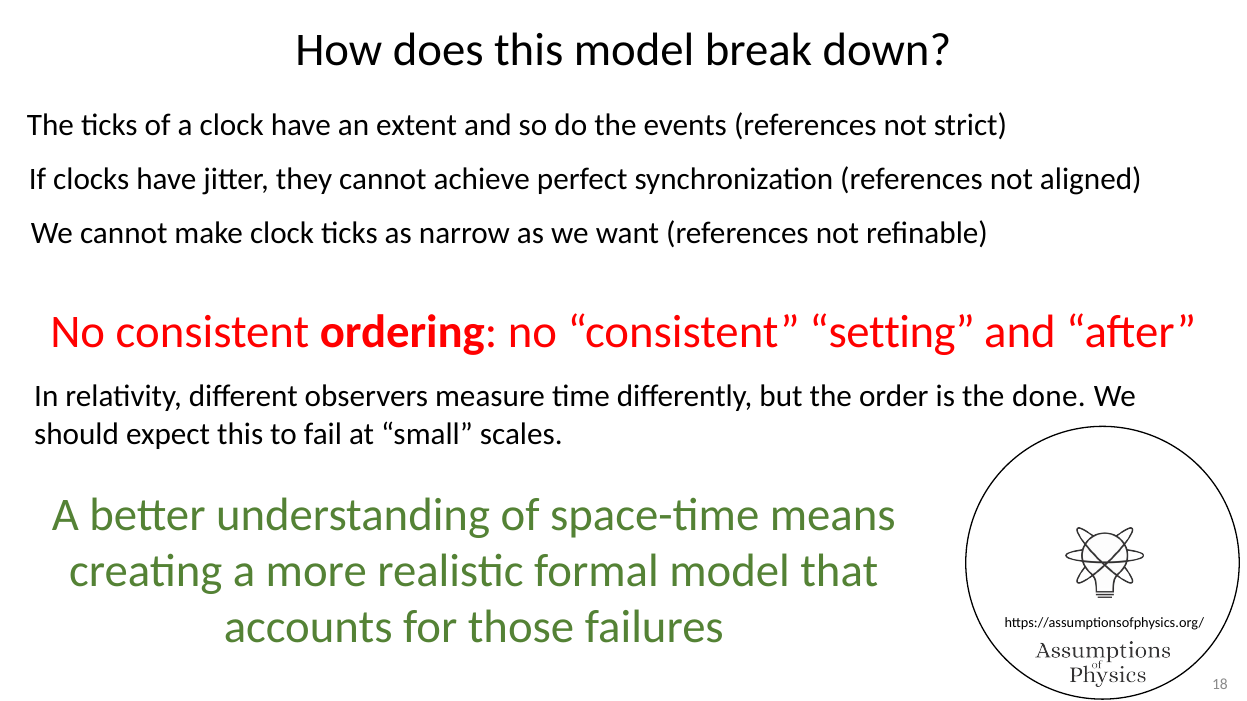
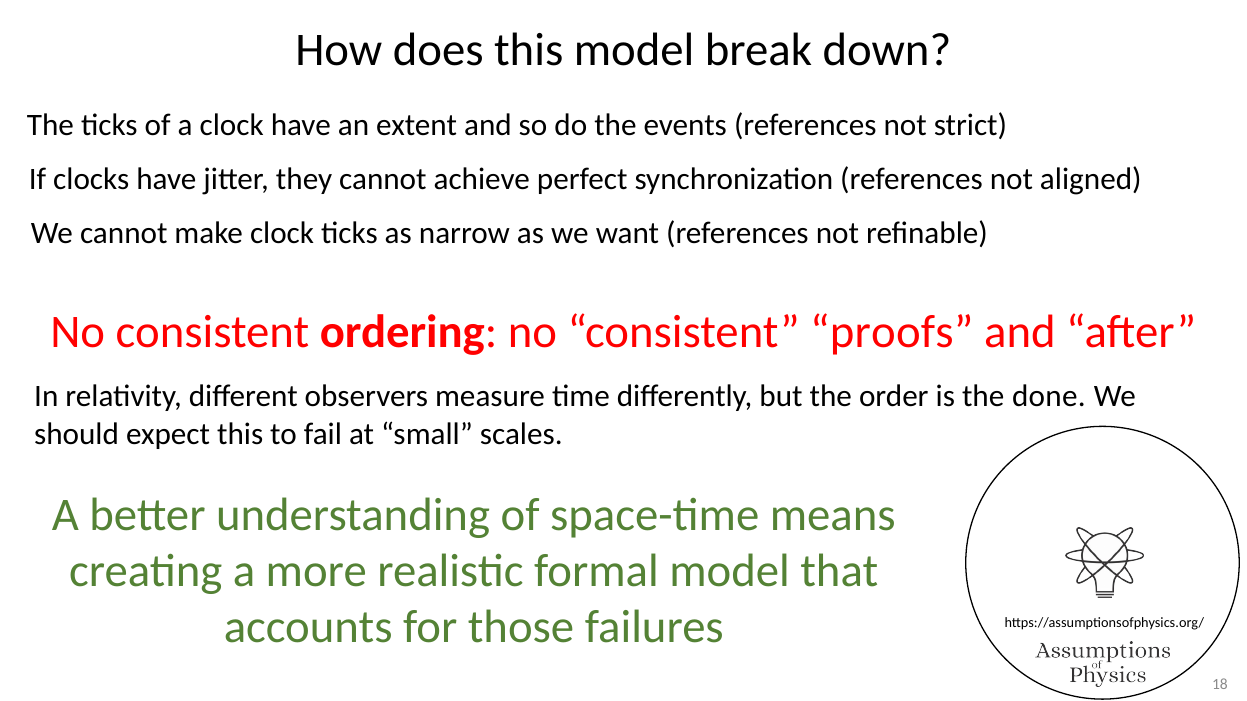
setting: setting -> proofs (892, 333)
